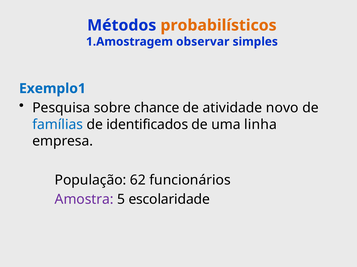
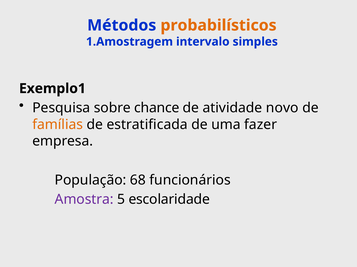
observar: observar -> intervalo (203, 42)
Exemplo1 colour: blue -> black (52, 89)
famílias colour: blue -> orange (58, 125)
identificados: identificados -> estratificada (147, 125)
linha: linha -> fazer (261, 125)
62: 62 -> 68 (138, 180)
